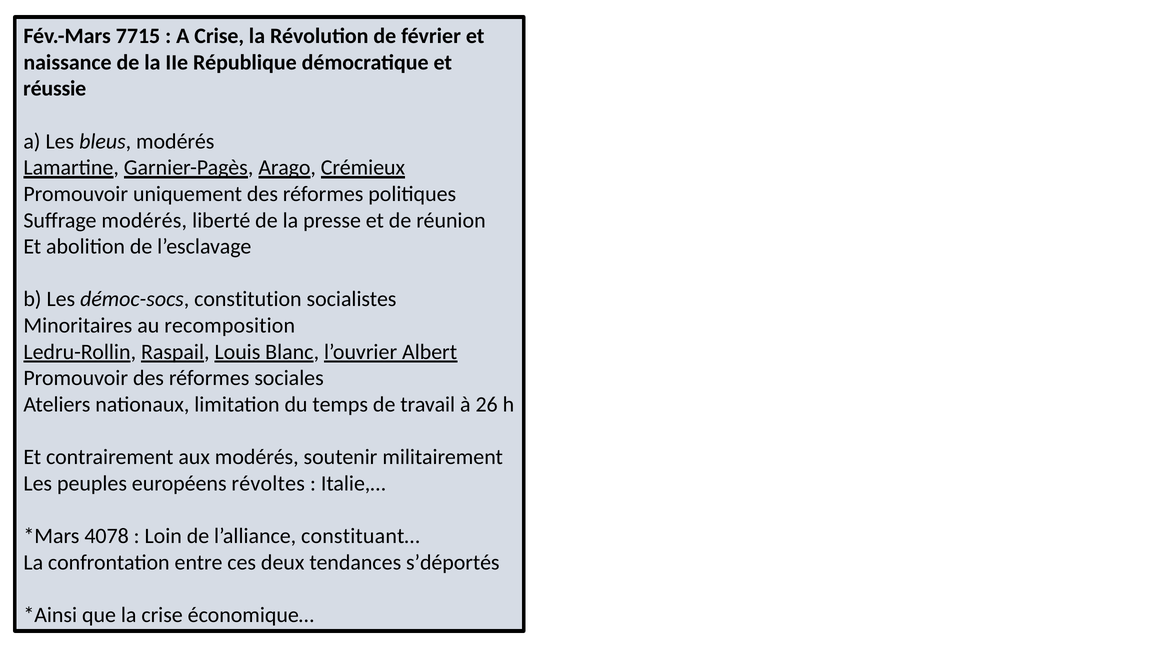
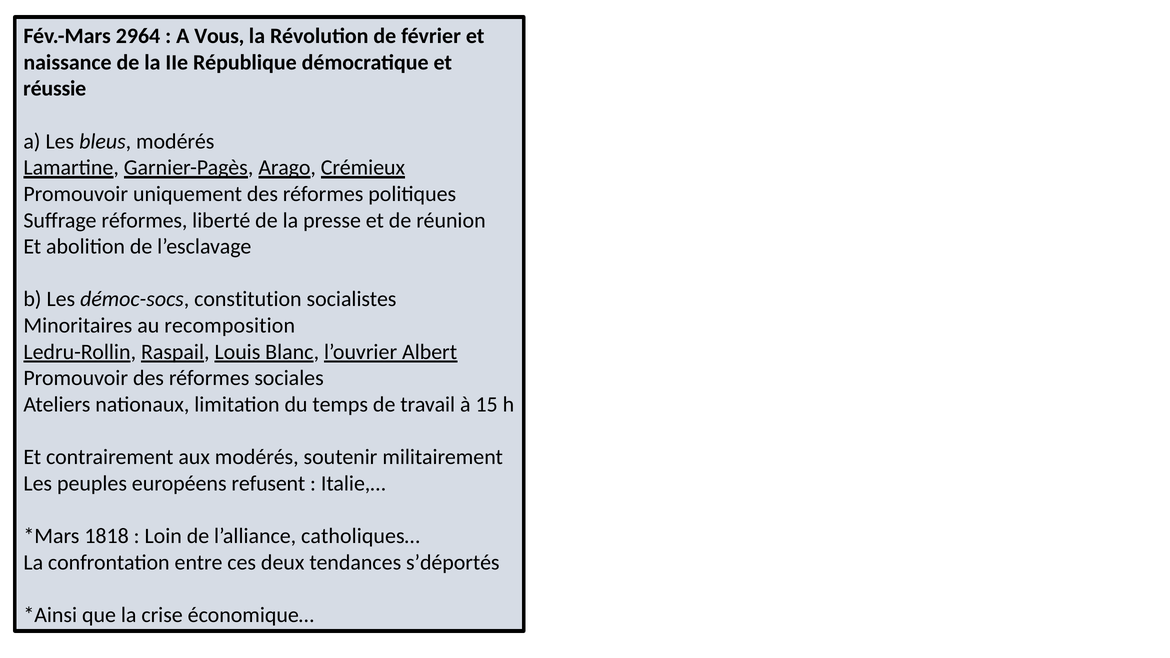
7715: 7715 -> 2964 (138, 36)
A Crise: Crise -> Vous (219, 36)
Suffrage modérés: modérés -> réformes (144, 220)
26: 26 -> 15 (487, 405)
révoltes: révoltes -> refusent (268, 484)
4078: 4078 -> 1818 (107, 536)
constituant…: constituant… -> catholiques… (360, 536)
